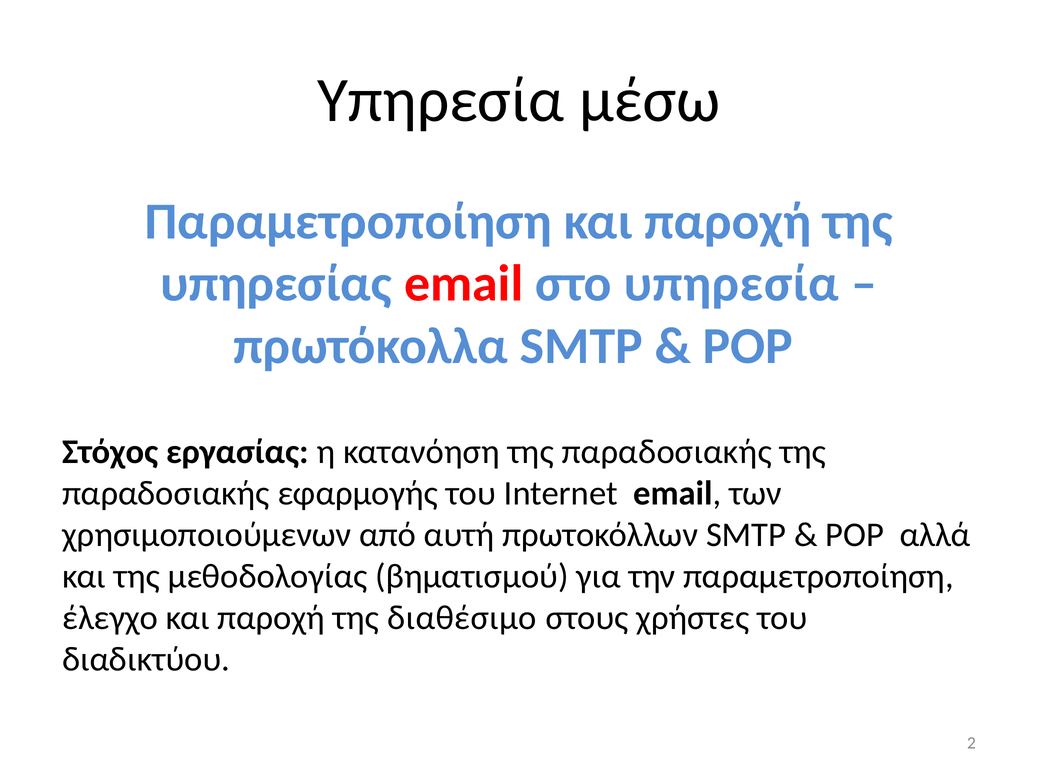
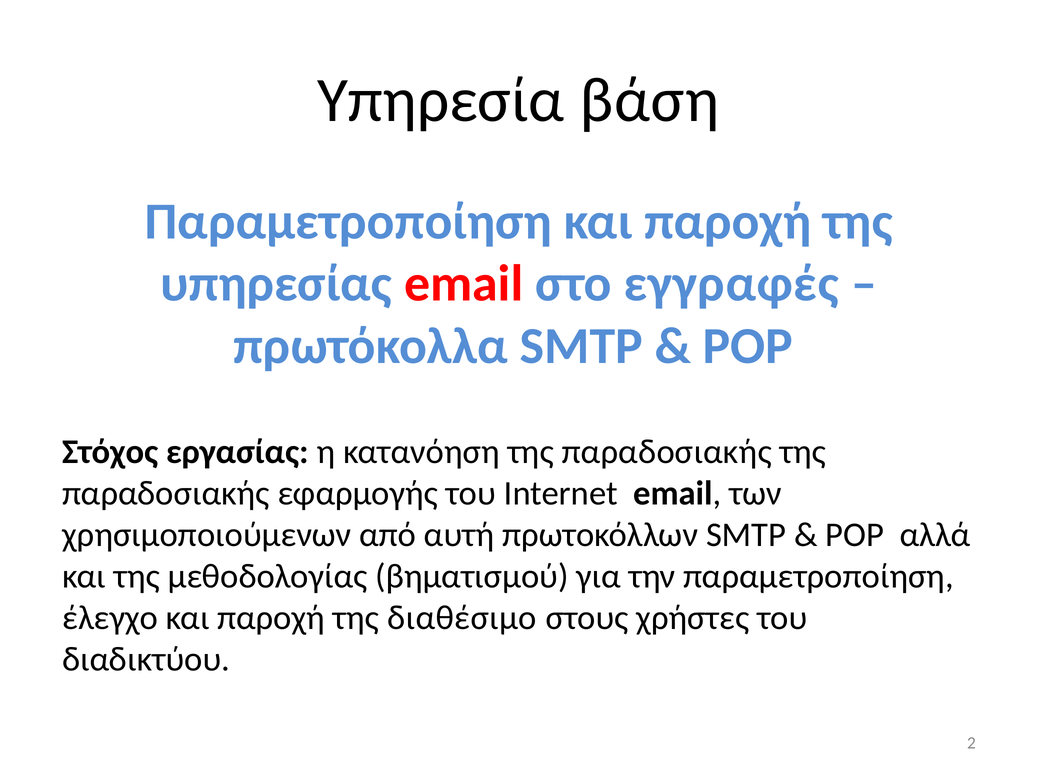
μέσω: μέσω -> βάση (649, 100)
στο υπηρεσία: υπηρεσία -> εγγραφές (731, 284)
